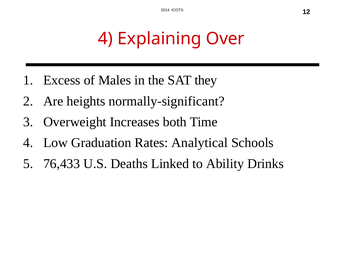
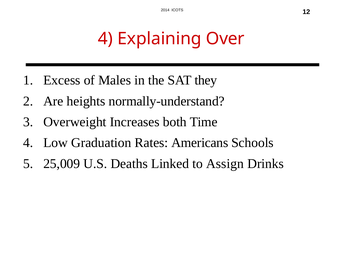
normally-significant: normally-significant -> normally-understand (167, 101)
Analytical: Analytical -> Americans (200, 143)
76,433: 76,433 -> 25,009 (62, 163)
Ability: Ability -> Assign (225, 163)
